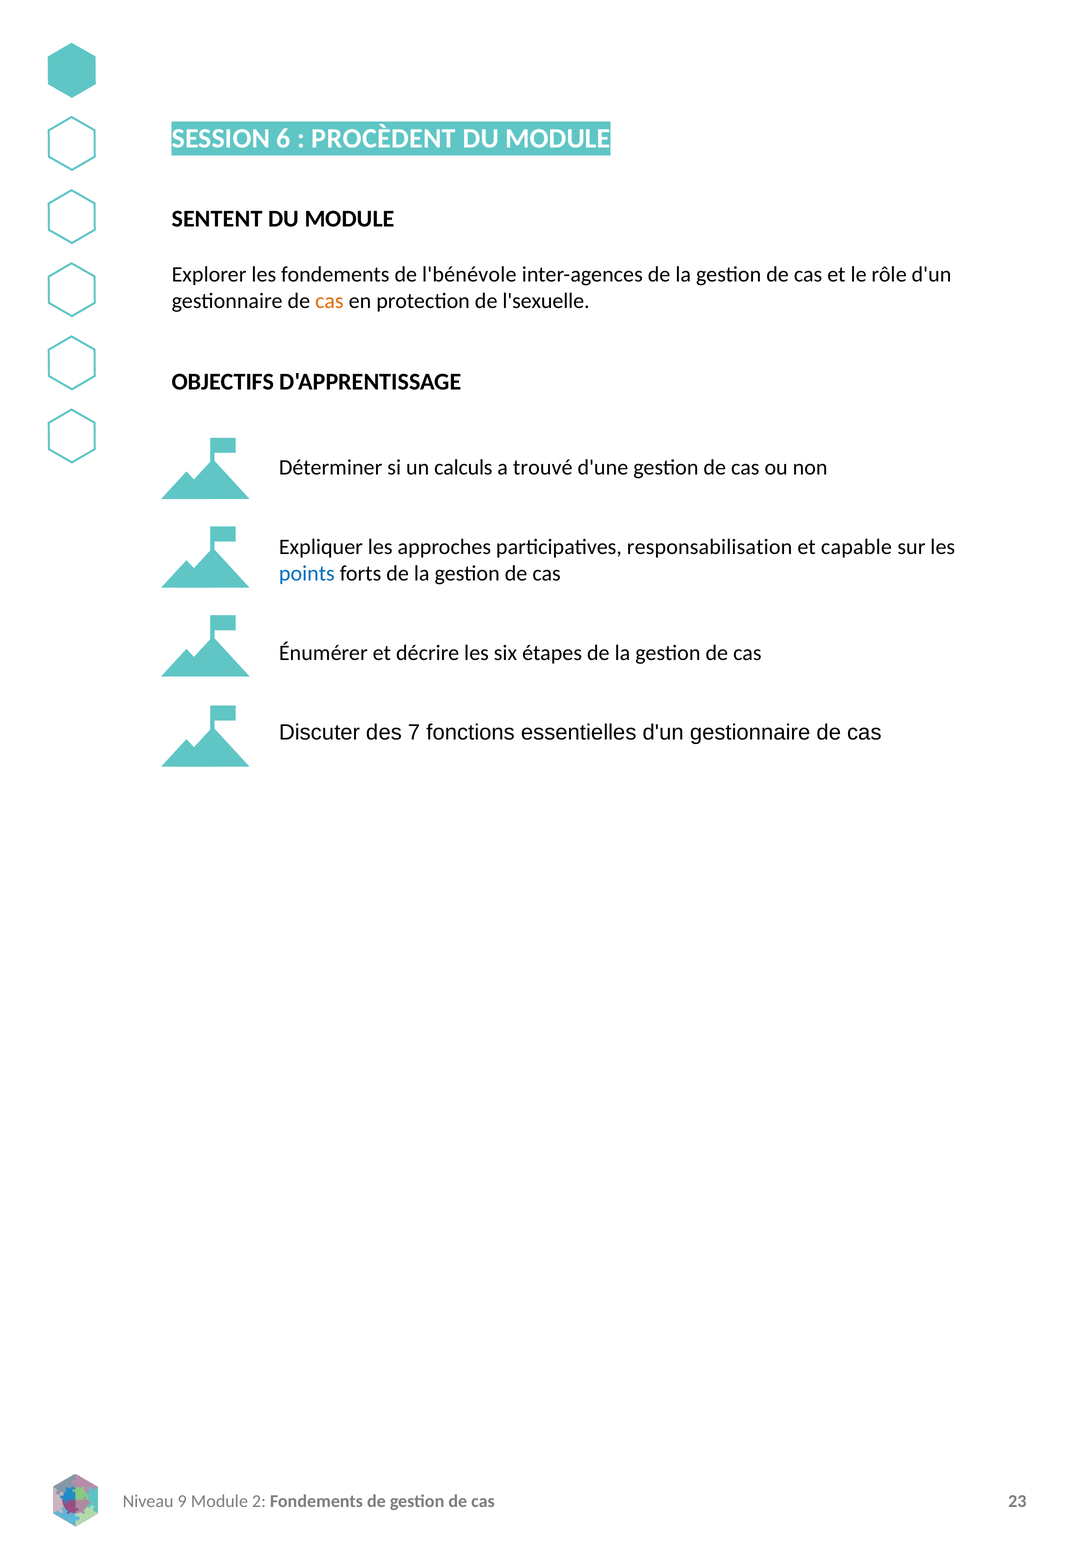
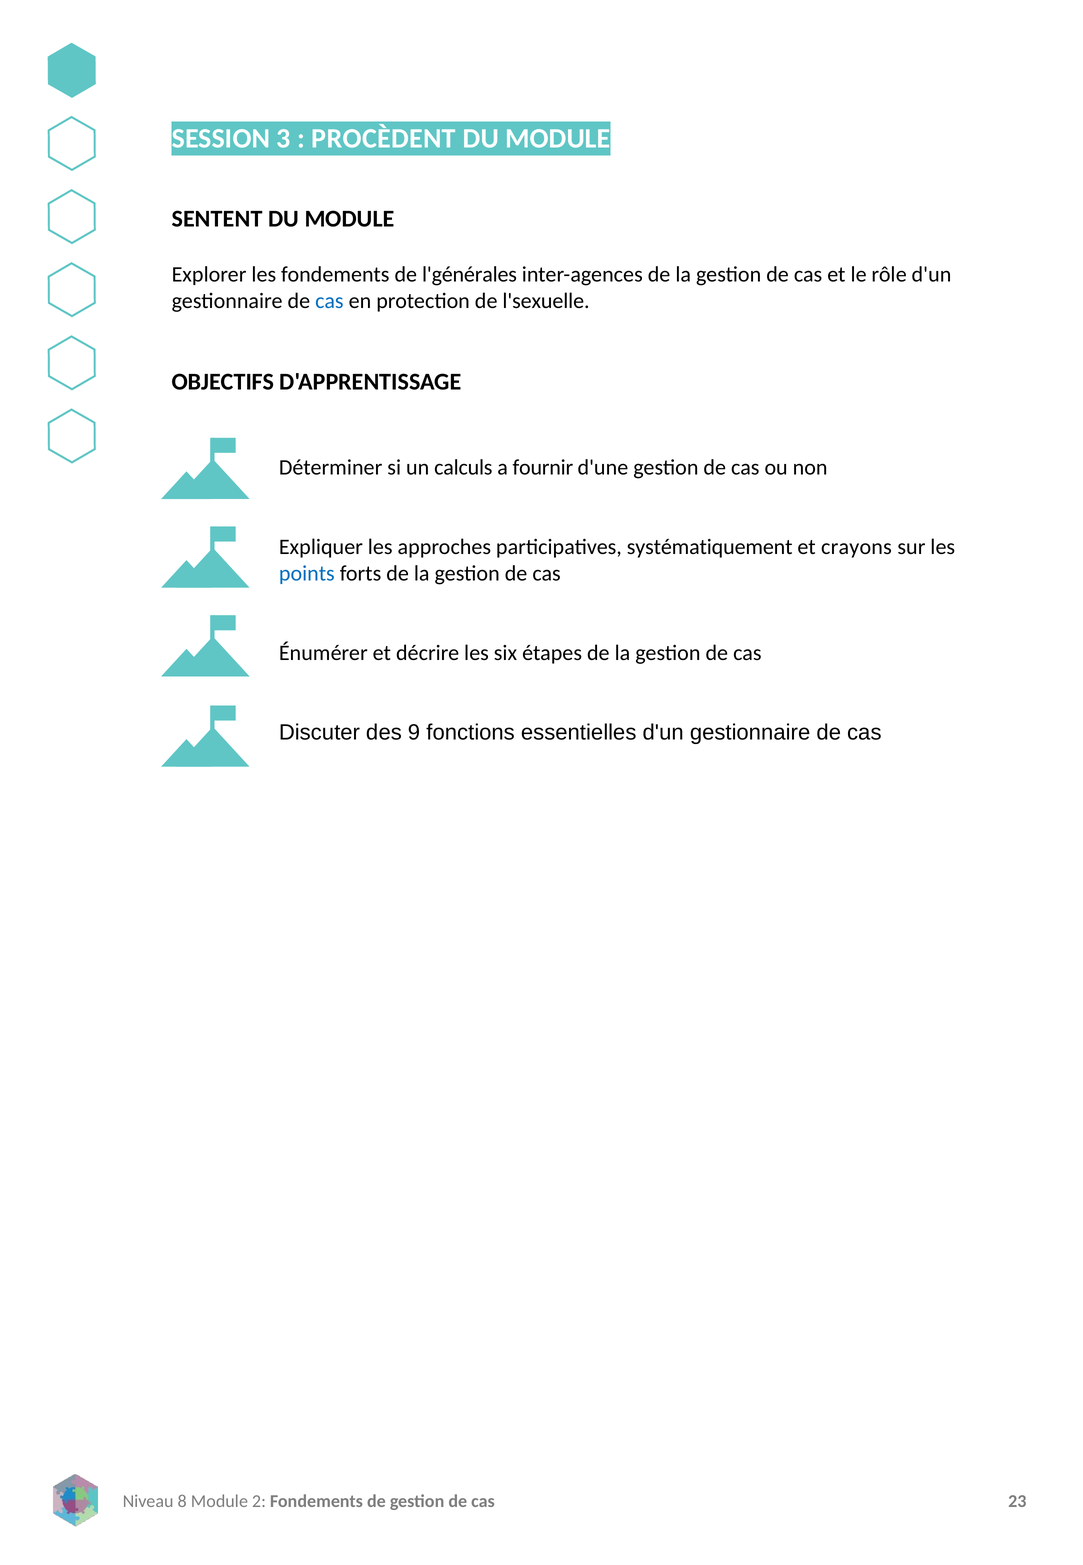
6: 6 -> 3 (284, 139)
l'bénévole: l'bénévole -> l'générales (470, 275)
cas colour: orange -> blue (329, 301)
trouvé: trouvé -> fournir (543, 467)
responsabilisation: responsabilisation -> systématiquement (710, 547)
capable: capable -> crayons (856, 547)
7: 7 -> 9 (414, 732)
9: 9 -> 8 (182, 1501)
